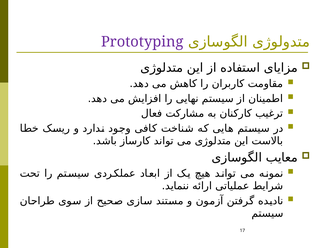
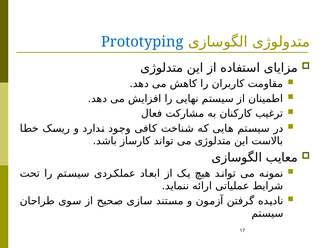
Prototyping colour: purple -> blue (142, 42)
